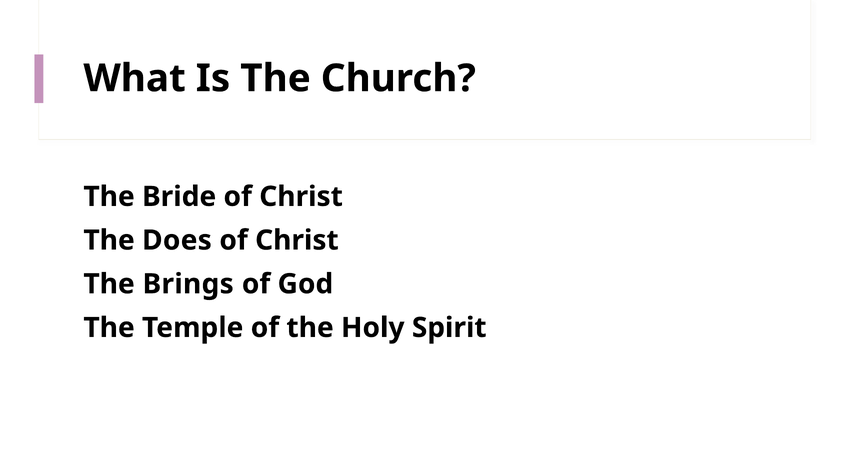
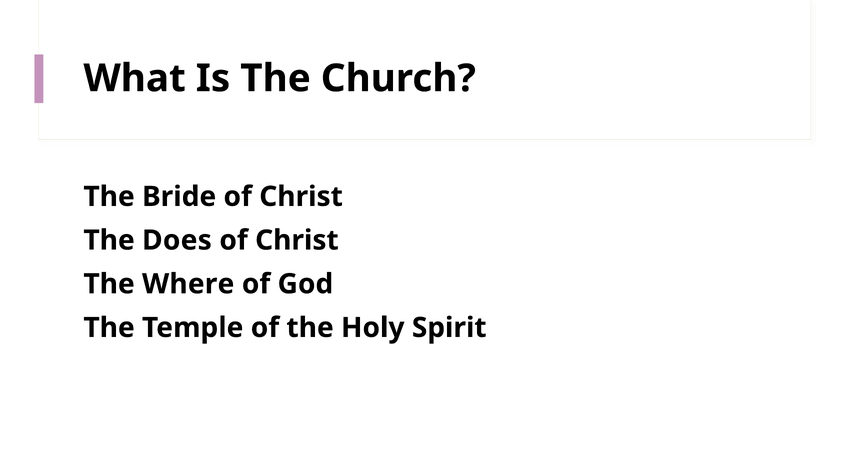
Brings: Brings -> Where (188, 284)
